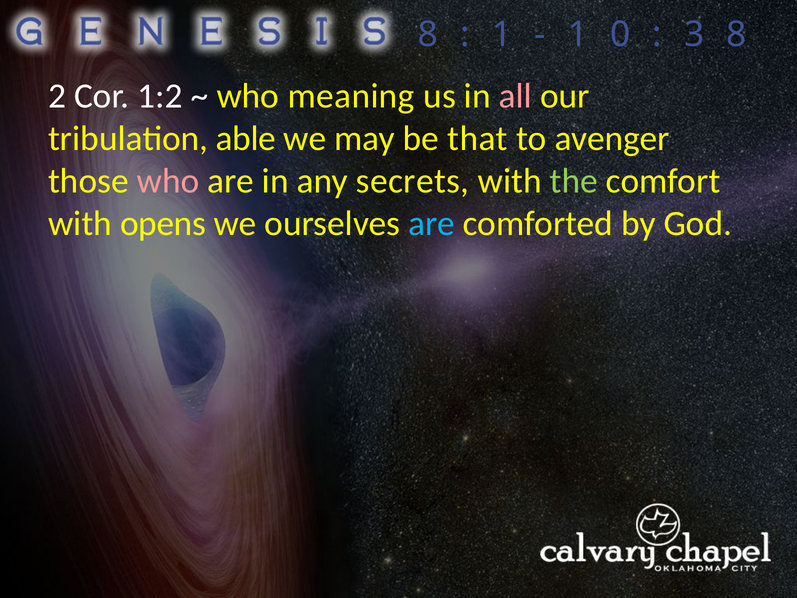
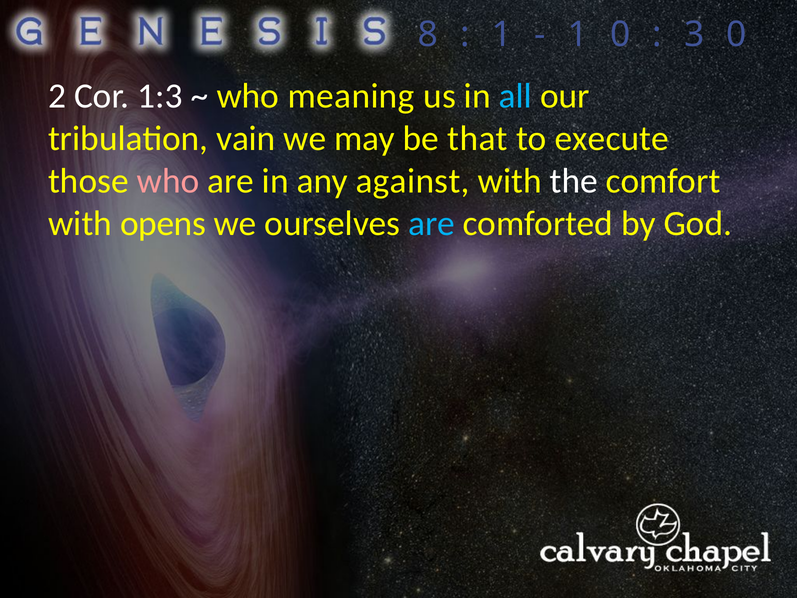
8: 8 -> 0 (737, 34)
1:2: 1:2 -> 1:3 (160, 96)
all colour: pink -> light blue (515, 96)
able: able -> vain (246, 138)
avenger: avenger -> execute (612, 138)
secrets: secrets -> against (413, 181)
the colour: light green -> white (574, 181)
